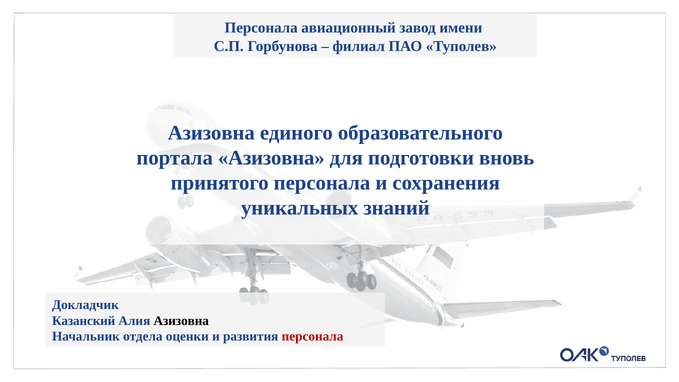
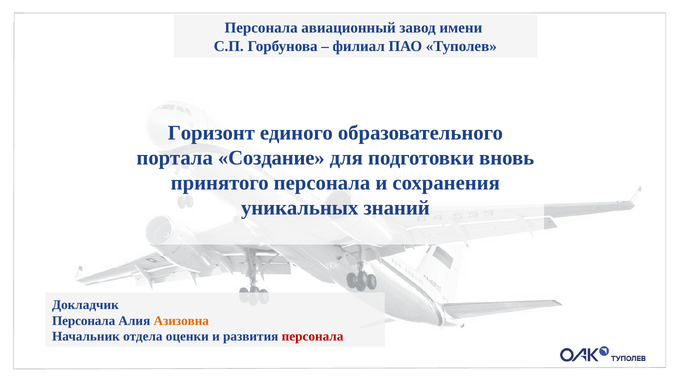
Азизовна: Азизовна -> Горизонт (211, 133)
портала Азизовна: Азизовна -> Создание (271, 158)
Казанский: Казанский -> Персонала (84, 321)
Азизовна colour: black -> orange (181, 321)
